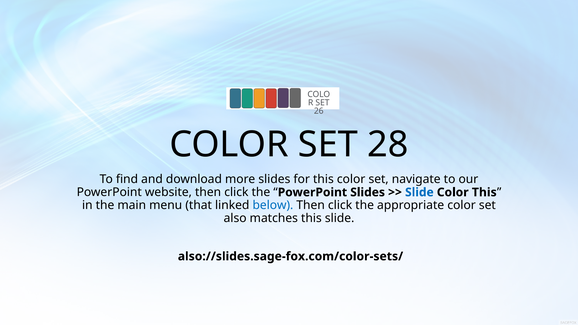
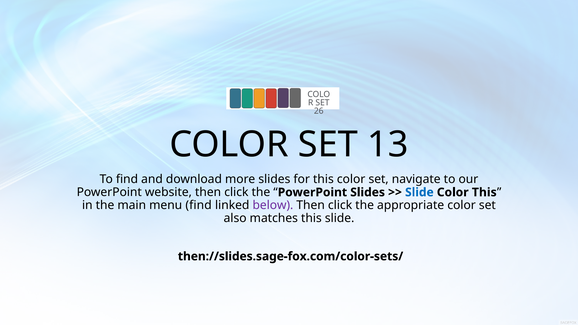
28: 28 -> 13 (388, 144)
menu that: that -> find (199, 205)
below colour: blue -> purple (273, 205)
also://slides.sage-fox.com/color-sets/: also://slides.sage-fox.com/color-sets/ -> then://slides.sage-fox.com/color-sets/ (291, 256)
